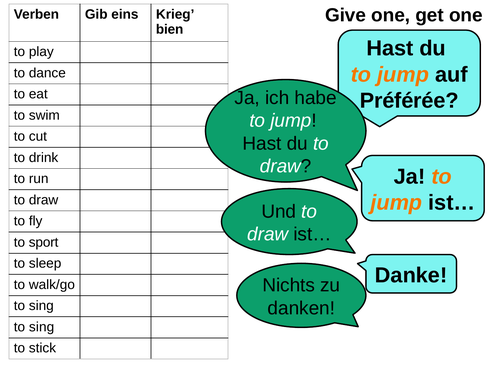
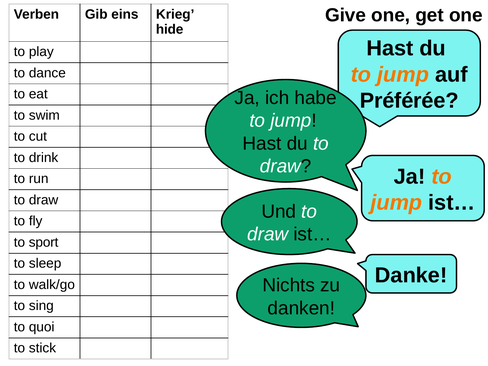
bien: bien -> hide (170, 29)
sing: sing -> quoi (42, 327)
